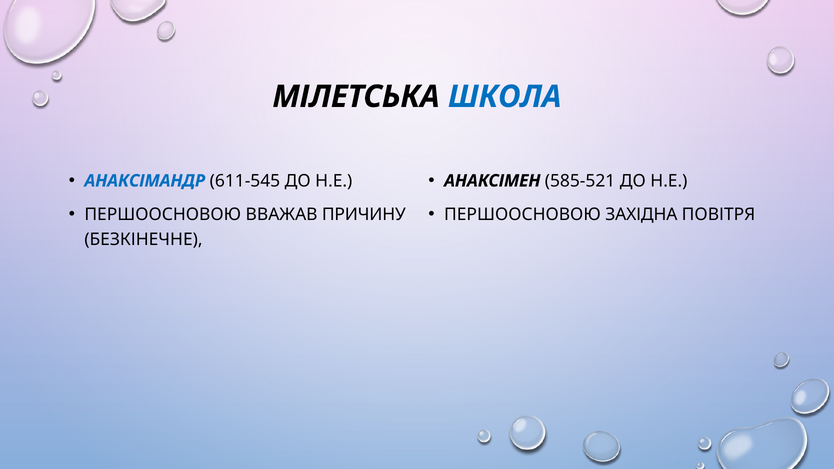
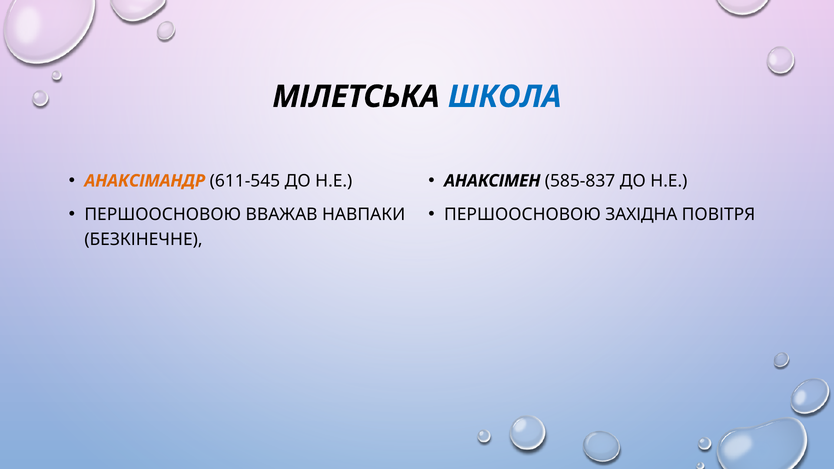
АНАКСІМАНДР colour: blue -> orange (145, 181)
585-521: 585-521 -> 585-837 (580, 181)
ПРИЧИНУ: ПРИЧИНУ -> НАВПАКИ (364, 215)
